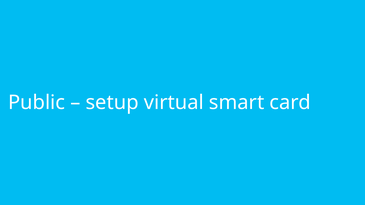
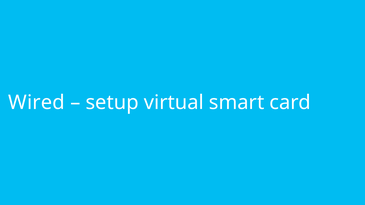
Public: Public -> Wired (36, 103)
